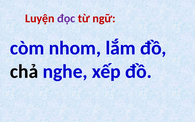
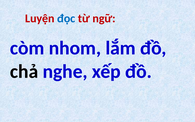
đọc colour: purple -> blue (66, 18)
